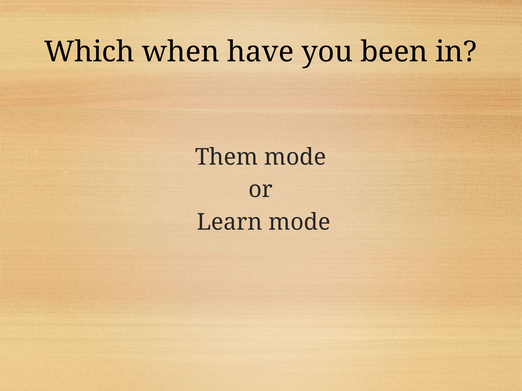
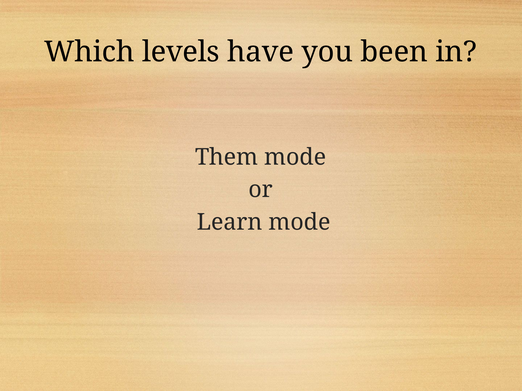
when: when -> levels (181, 52)
